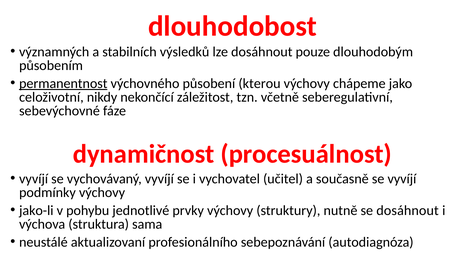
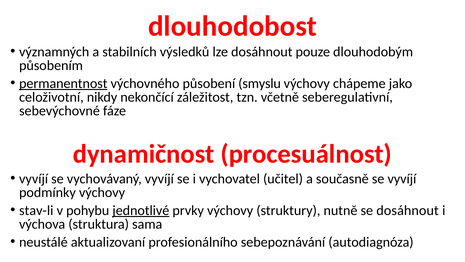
kterou: kterou -> smyslu (260, 83)
jako-li: jako-li -> stav-li (36, 210)
jednotlivé underline: none -> present (141, 210)
